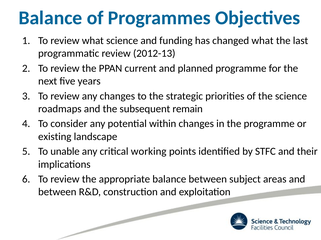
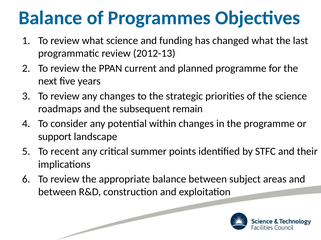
existing: existing -> support (55, 137)
unable: unable -> recent (65, 152)
working: working -> summer (149, 152)
